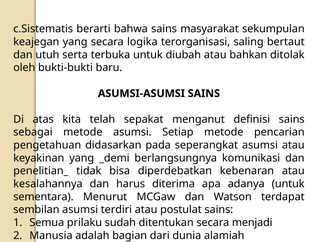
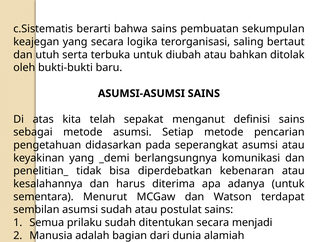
masyarakat: masyarakat -> pembuatan (210, 29)
asumsi terdiri: terdiri -> sudah (116, 210)
